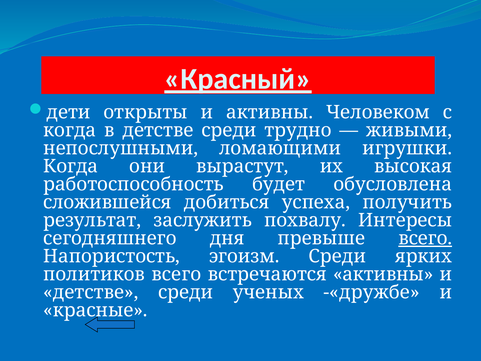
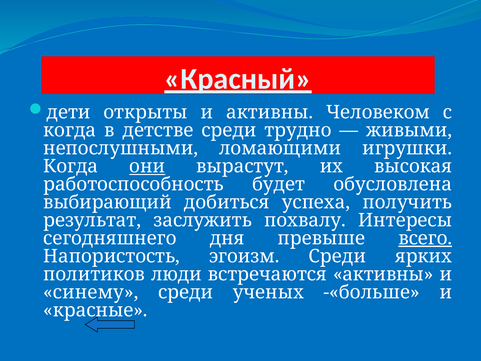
они underline: none -> present (147, 166)
сложившейся: сложившейся -> выбирающий (107, 202)
политиков всего: всего -> люди (177, 274)
детстве: детстве -> синему (91, 292)
-«дружбе: -«дружбе -> -«больше (372, 292)
